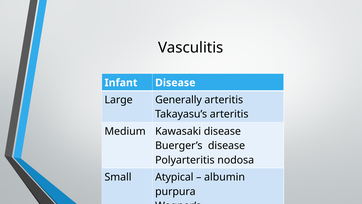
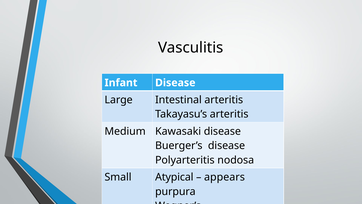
Generally: Generally -> Intestinal (178, 100)
albumin: albumin -> appears (225, 177)
